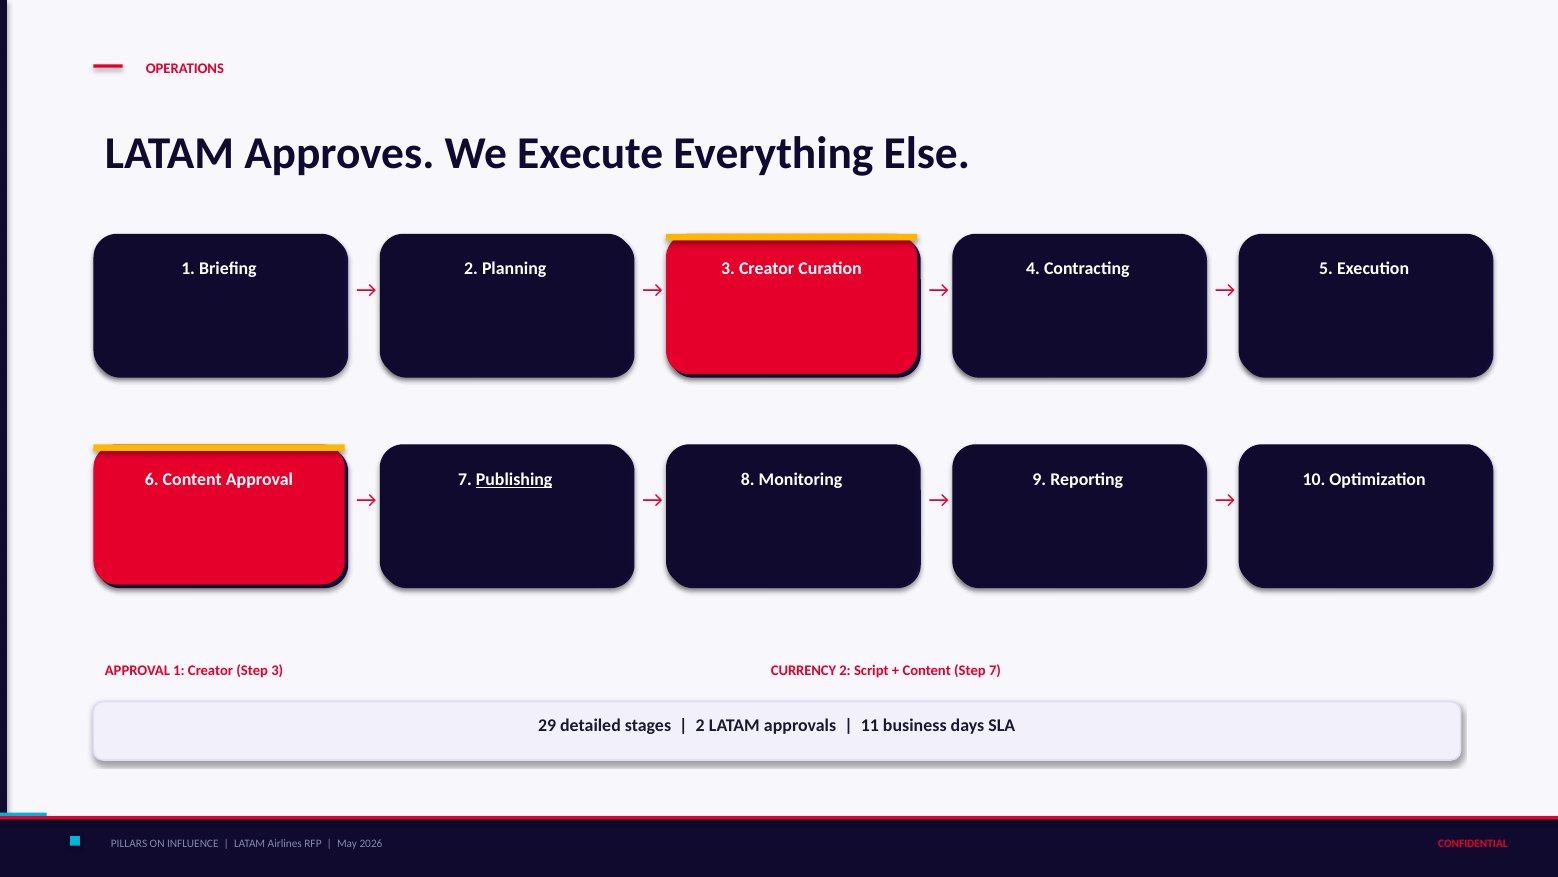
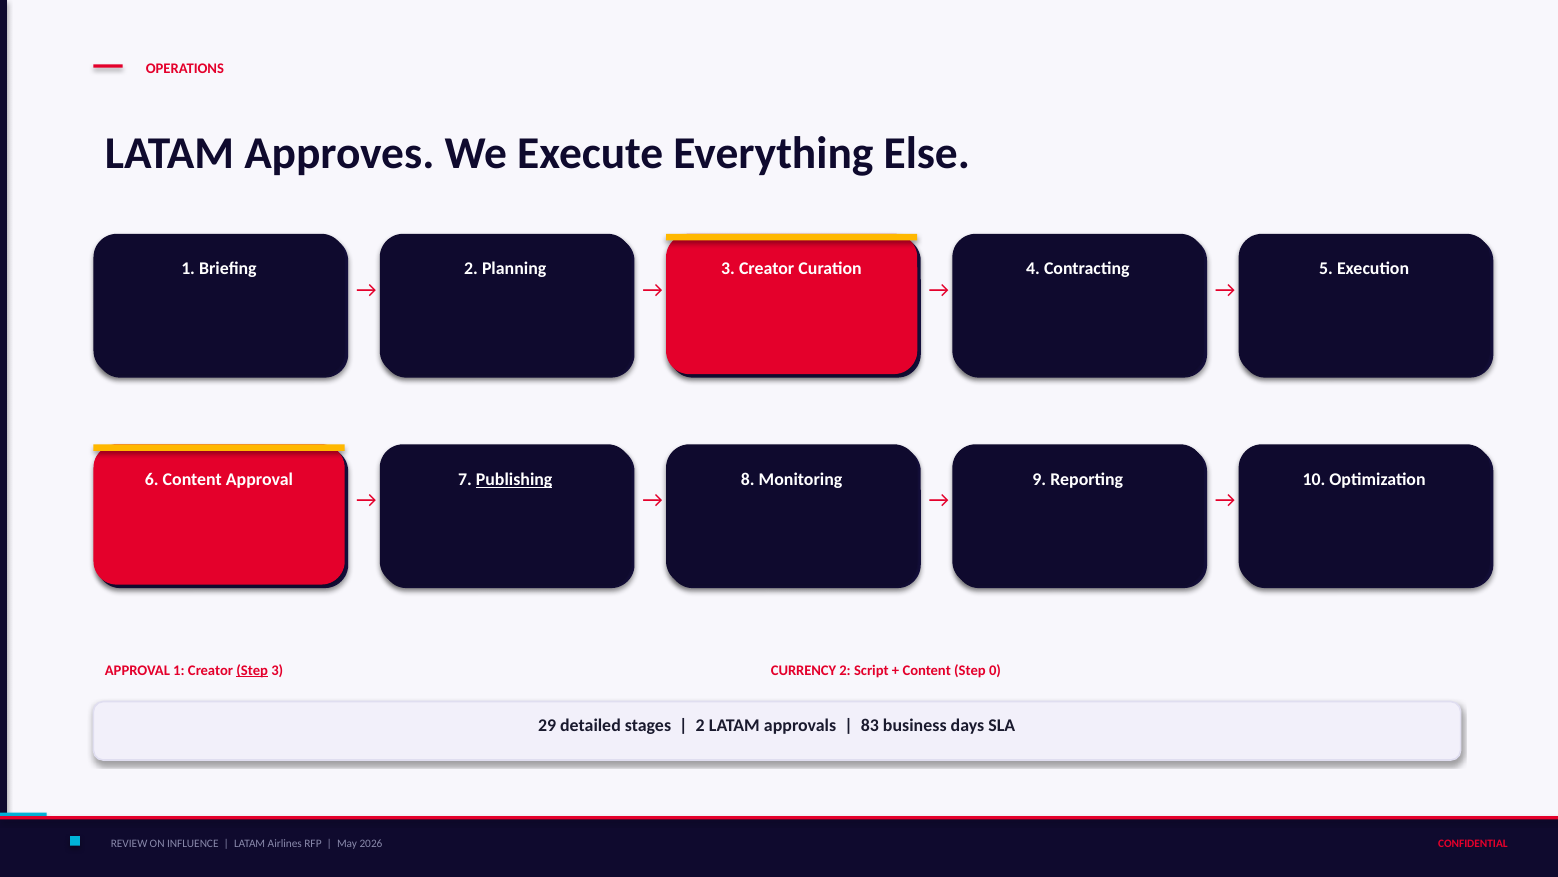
Step underline: none -> present (252, 670)
Step 7: 7 -> 0 (995, 670)
11: 11 -> 83 (870, 725)
PILLARS: PILLARS -> REVIEW (129, 843)
